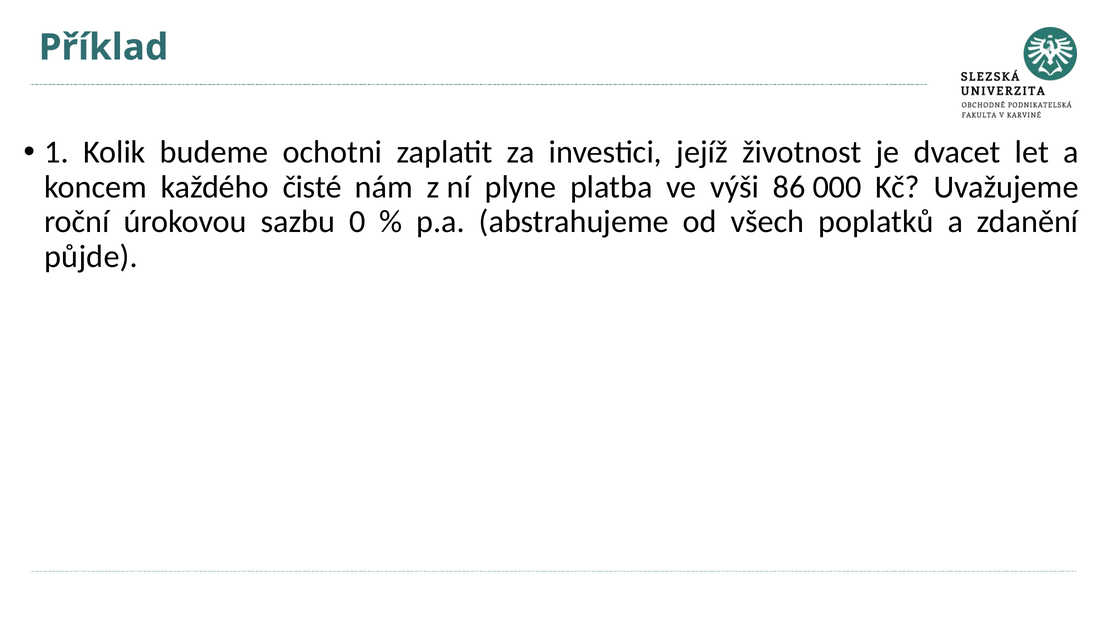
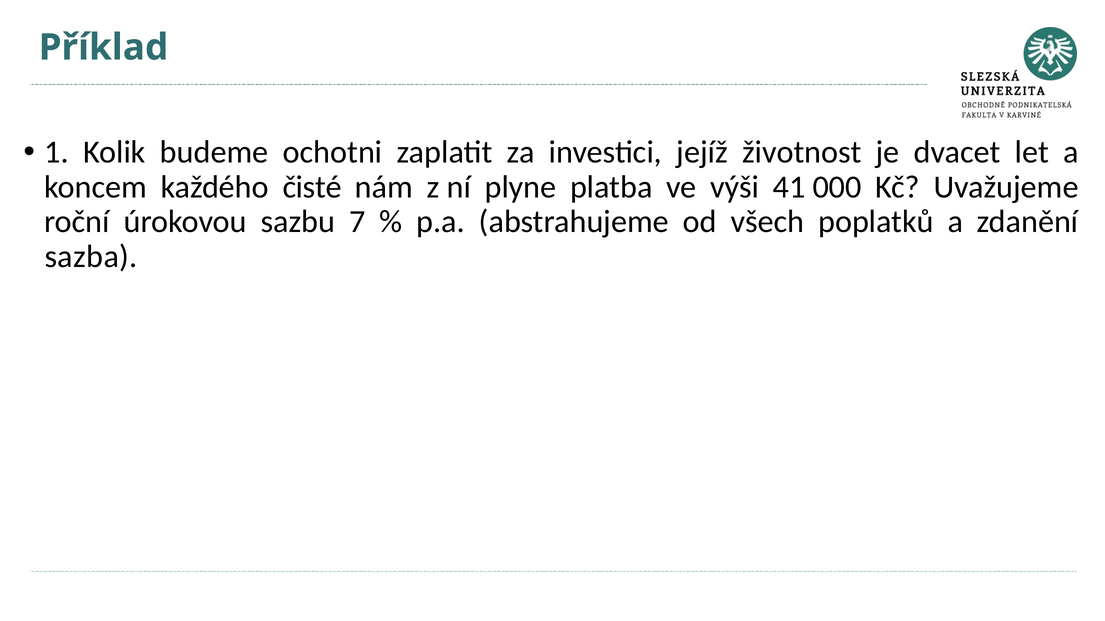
86: 86 -> 41 (789, 187)
0: 0 -> 7 (357, 222)
půjde: půjde -> sazba (91, 257)
